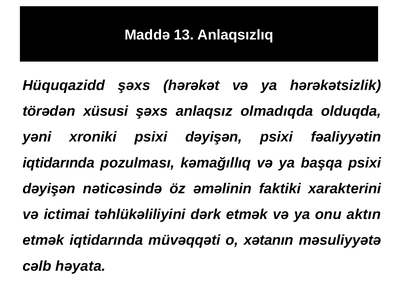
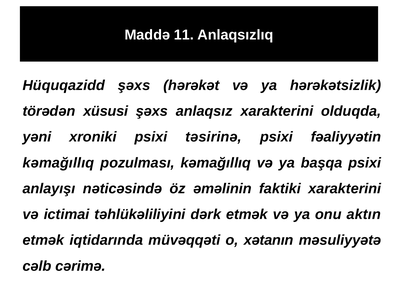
13: 13 -> 11 (184, 35)
anlaqsız olmadıqda: olmadıqda -> xarakterini (277, 111)
xroniki psixi dəyişən: dəyişən -> təsirinə (214, 137)
iqtidarında: iqtidarında -> kəmağıllıq (58, 163)
dəyişən: dəyişən -> anlayışı (49, 189)
həyata: həyata -> cərimə (81, 267)
